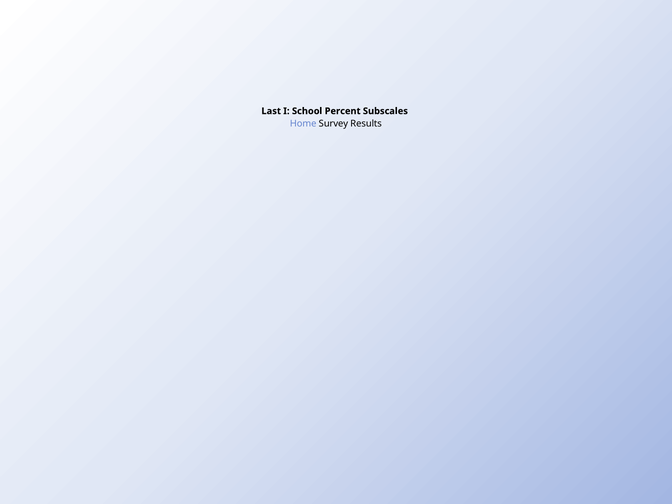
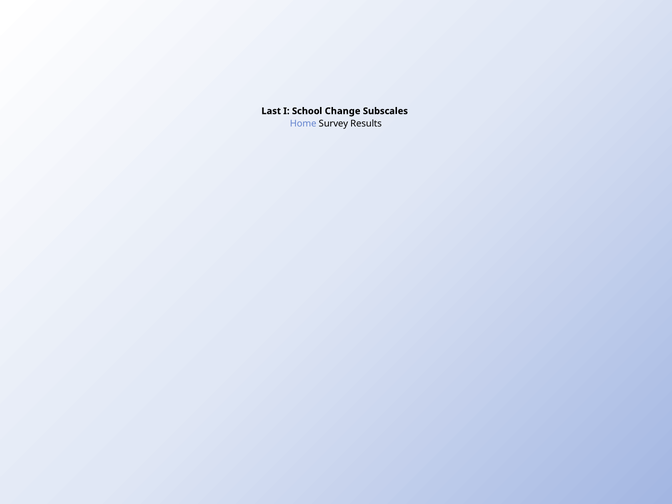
Percent: Percent -> Change (343, 111)
